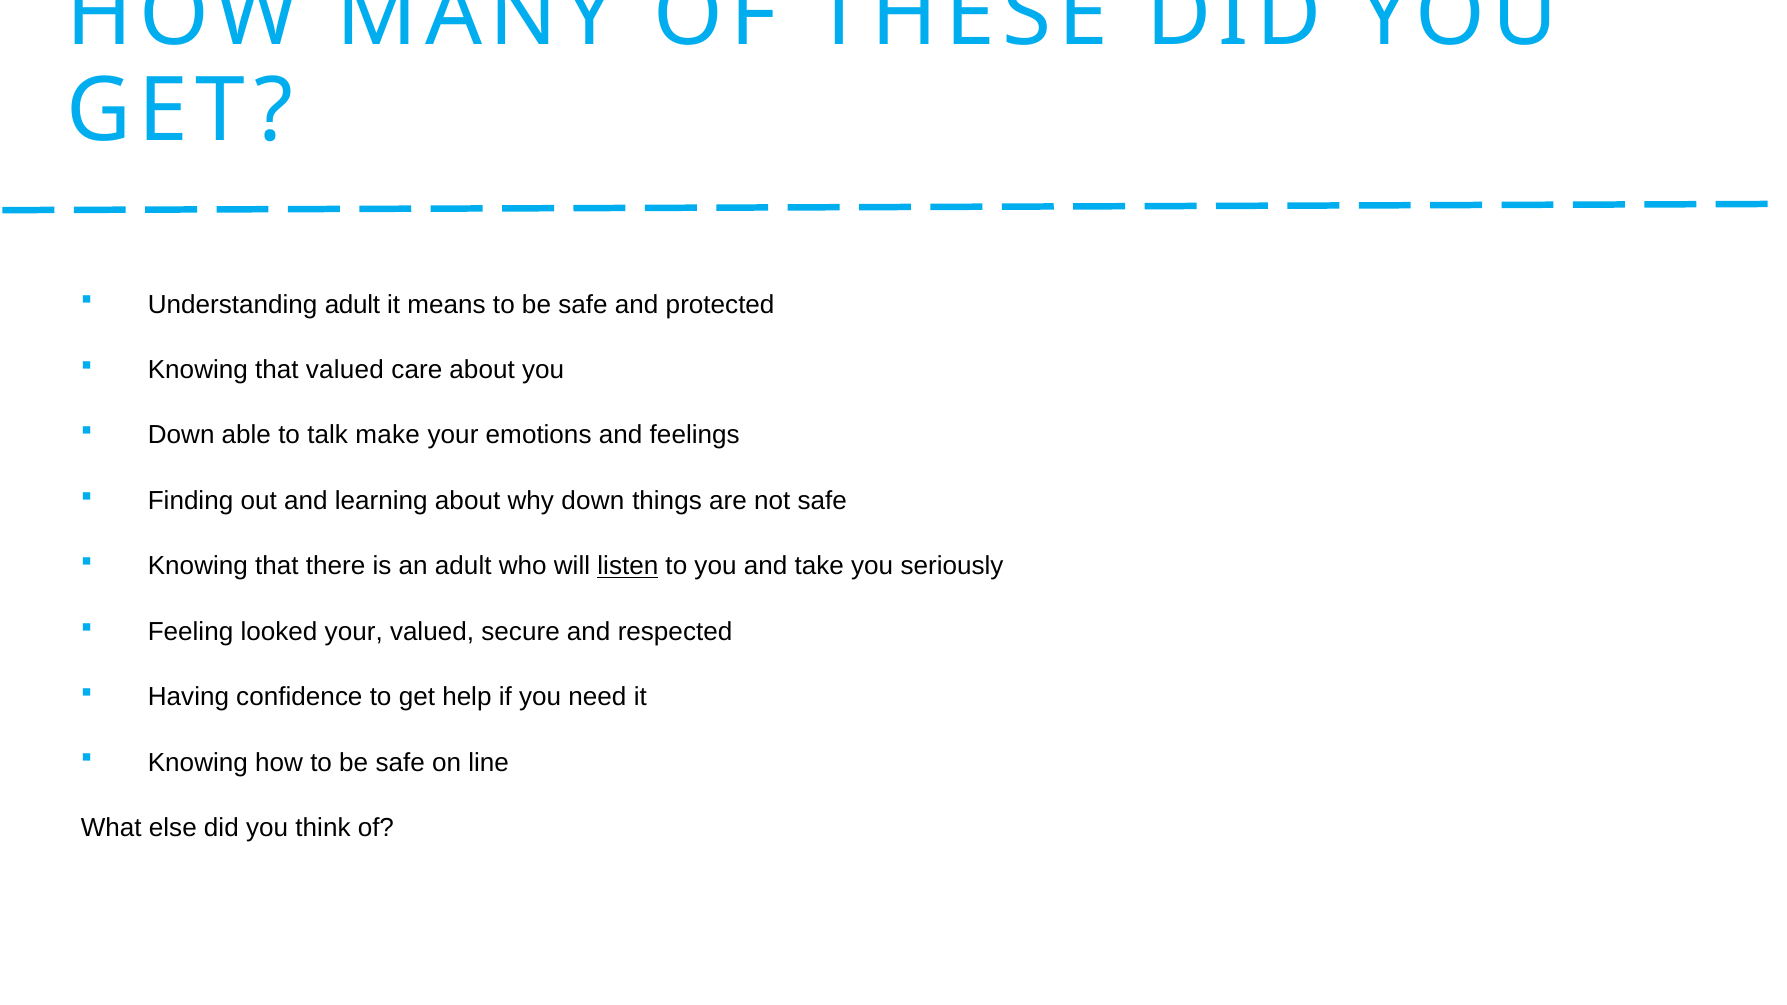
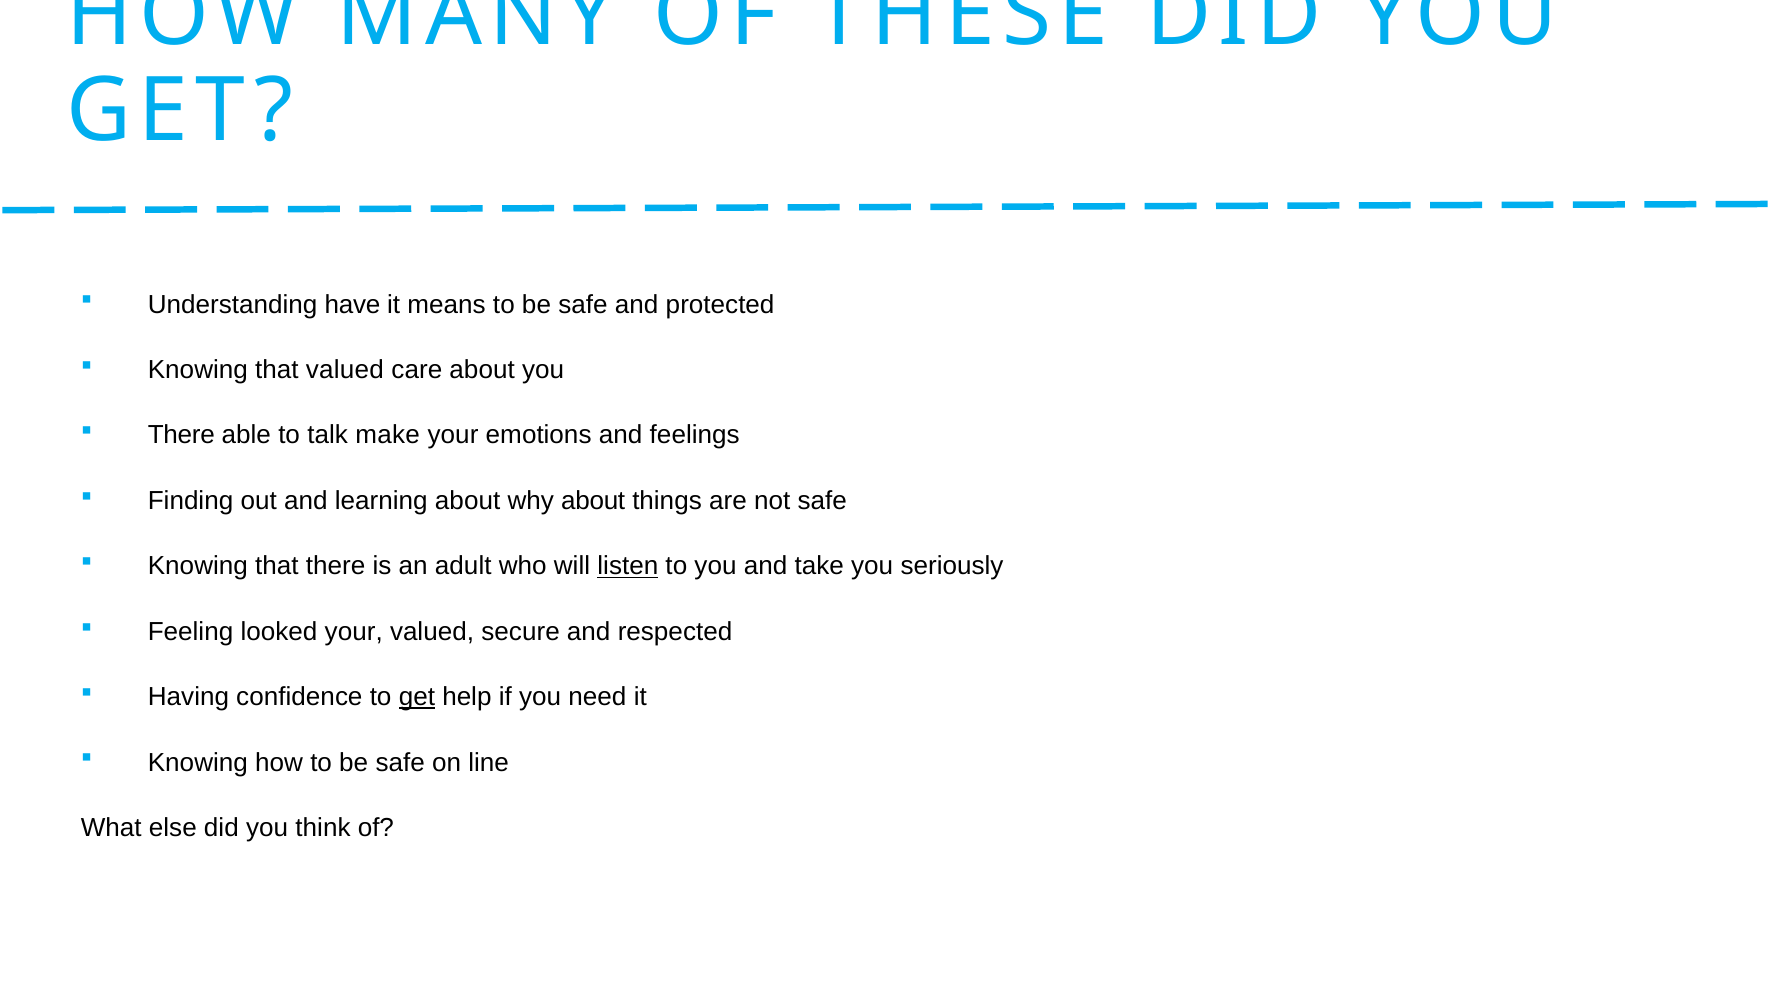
Understanding adult: adult -> have (352, 305)
Down: Down -> There (181, 435)
why down: down -> about (593, 501)
get underline: none -> present (417, 697)
